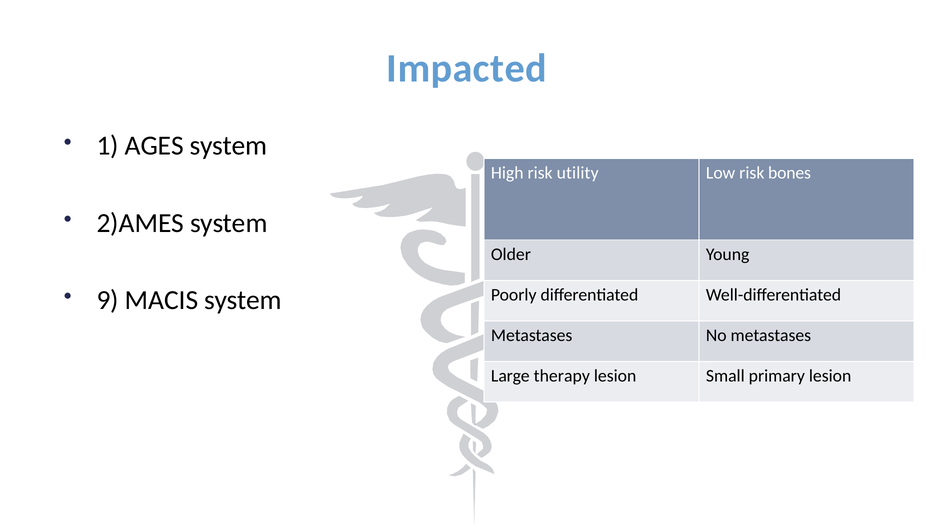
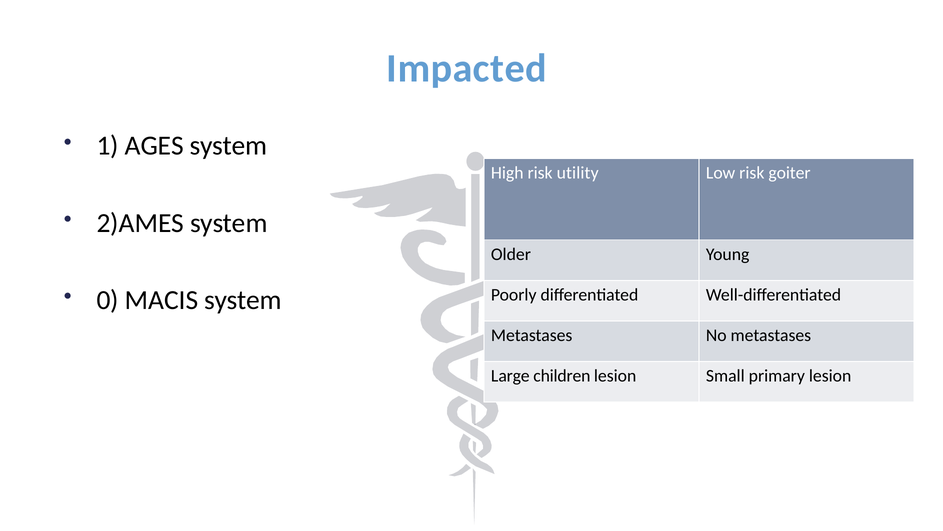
bones: bones -> goiter (789, 173)
9: 9 -> 0 (108, 300)
therapy: therapy -> children (562, 376)
